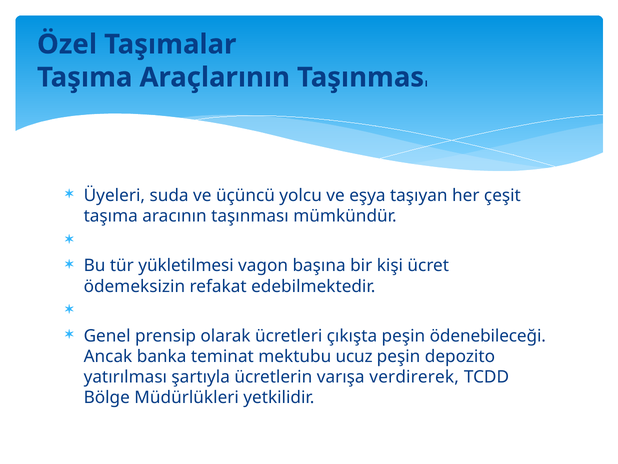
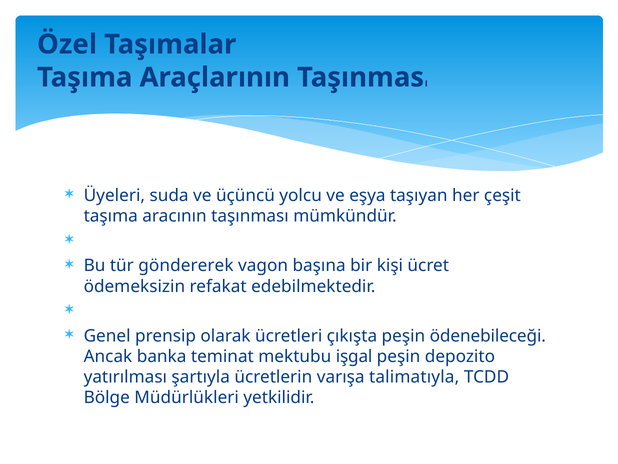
yükletilmesi: yükletilmesi -> göndererek (186, 265)
ucuz: ucuz -> işgal (354, 356)
verdirerek: verdirerek -> talimatıyla (414, 377)
